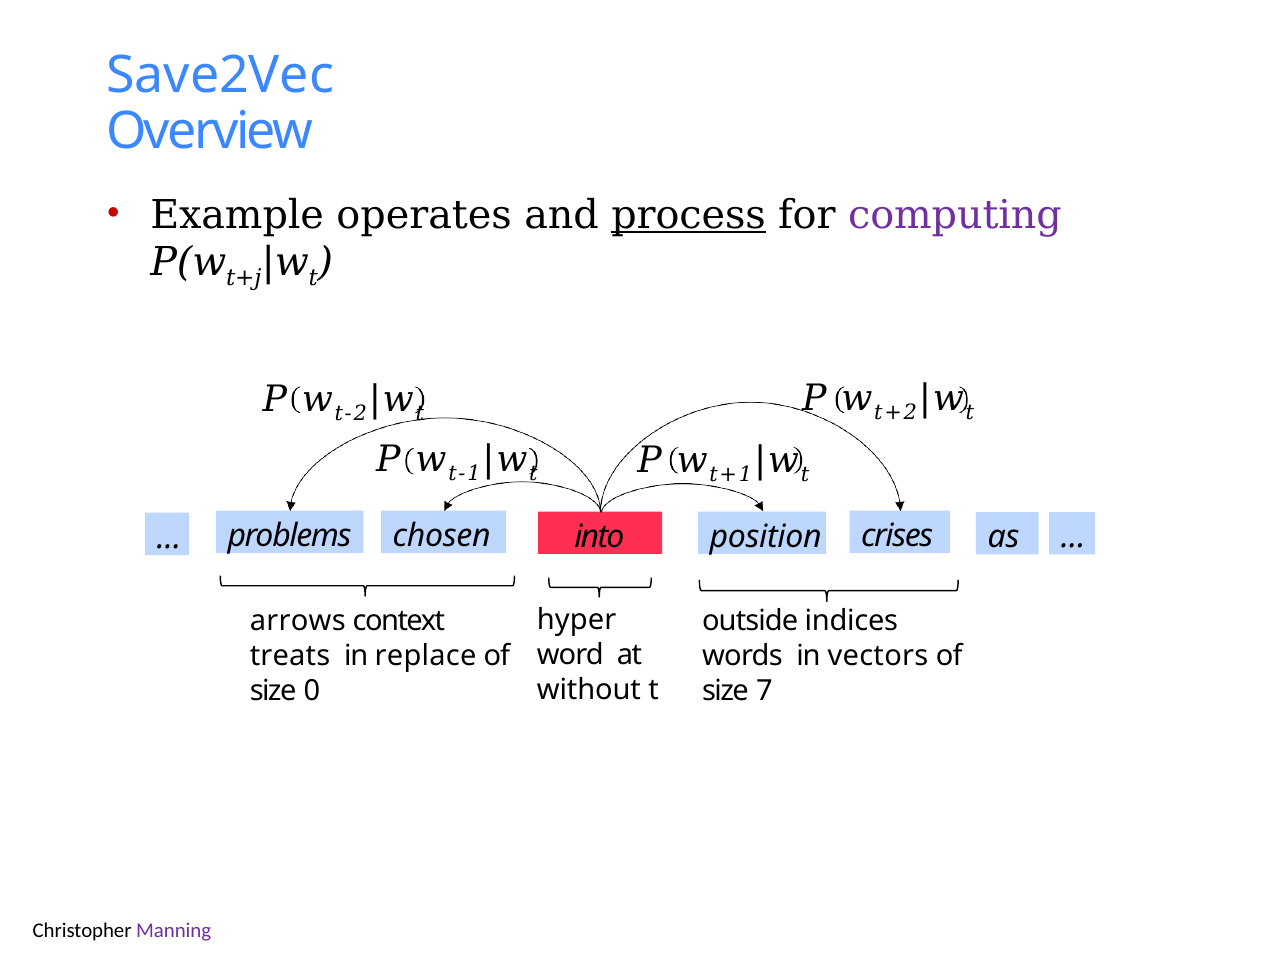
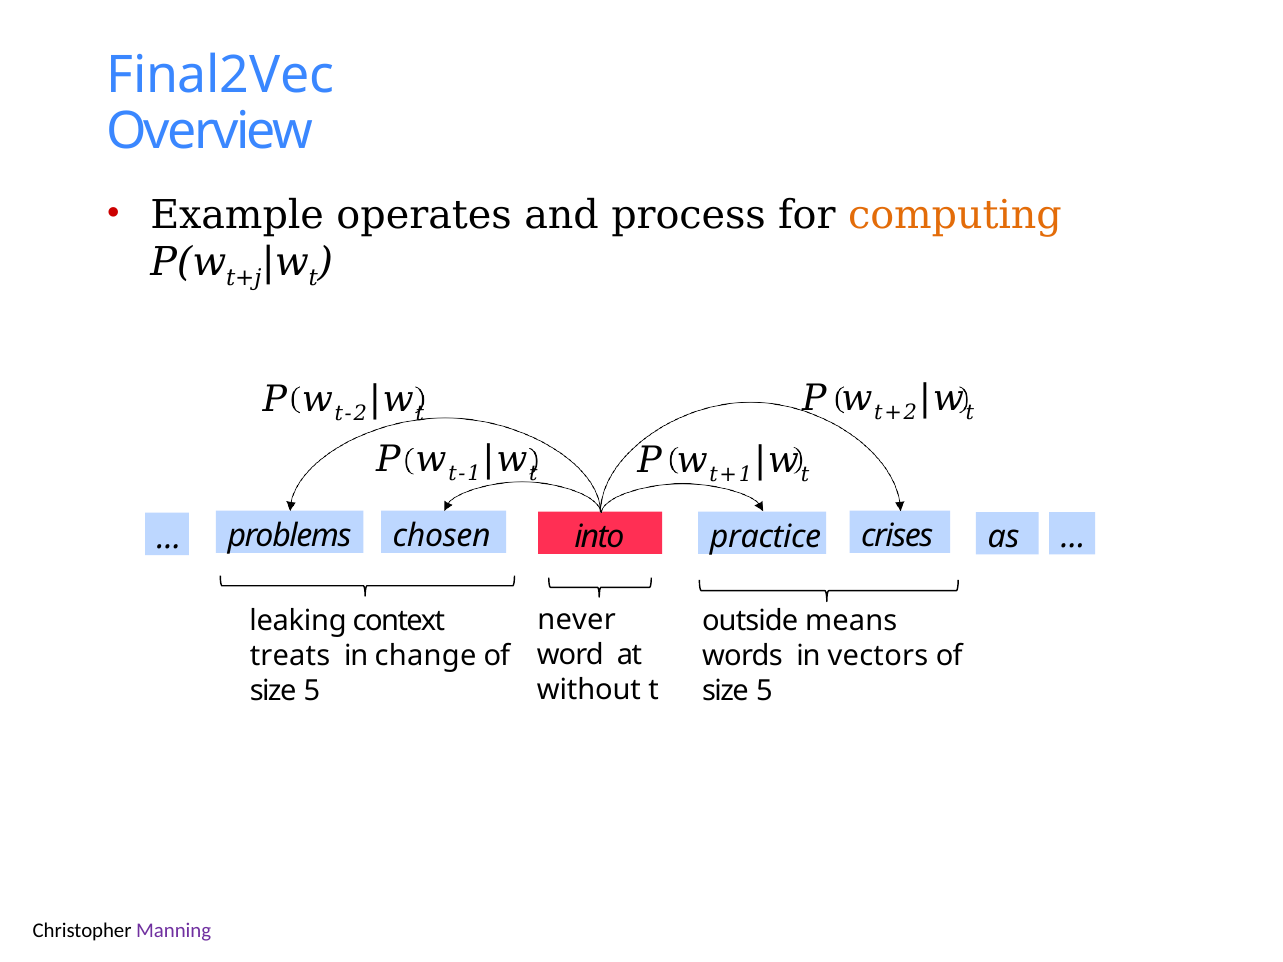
Save2Vec: Save2Vec -> Final2Vec (220, 75)
process underline: present -> none (689, 215)
computing colour: purple -> orange (955, 215)
position: position -> practice (766, 537)
hyper: hyper -> never (577, 620)
arrows: arrows -> leaking (298, 621)
indices: indices -> means (851, 621)
replace: replace -> change (426, 656)
0: 0 -> 5 (312, 691)
7: 7 -> 5 (764, 691)
